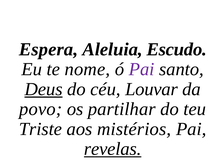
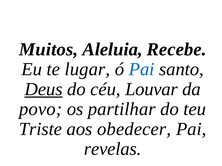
Espera: Espera -> Muitos (48, 49)
Escudo: Escudo -> Recebe (176, 49)
nome: nome -> lugar (87, 69)
Pai colour: purple -> blue (142, 69)
mistérios: mistérios -> obedecer (134, 129)
revelas underline: present -> none (113, 149)
